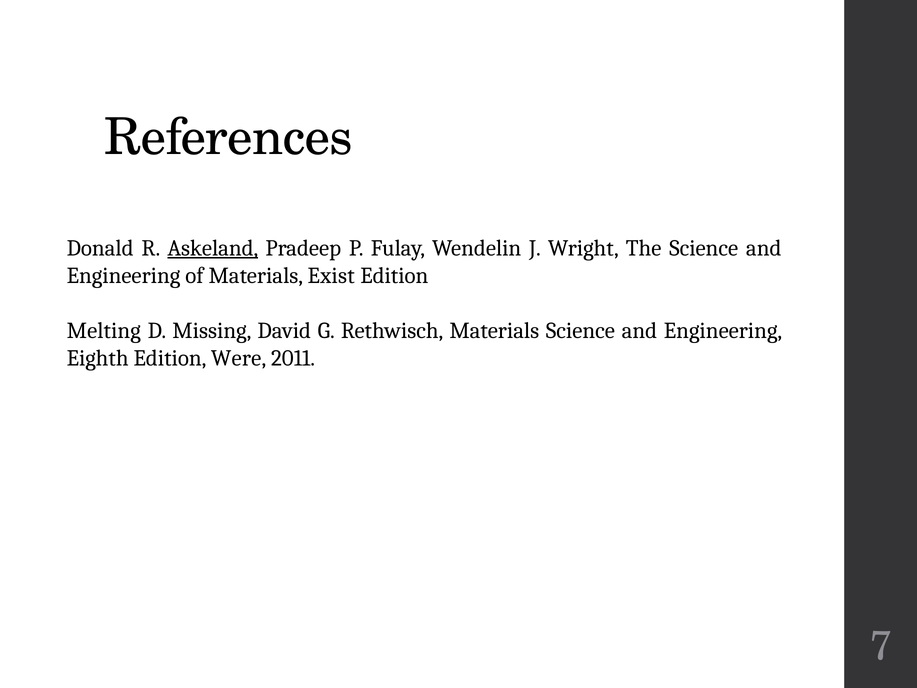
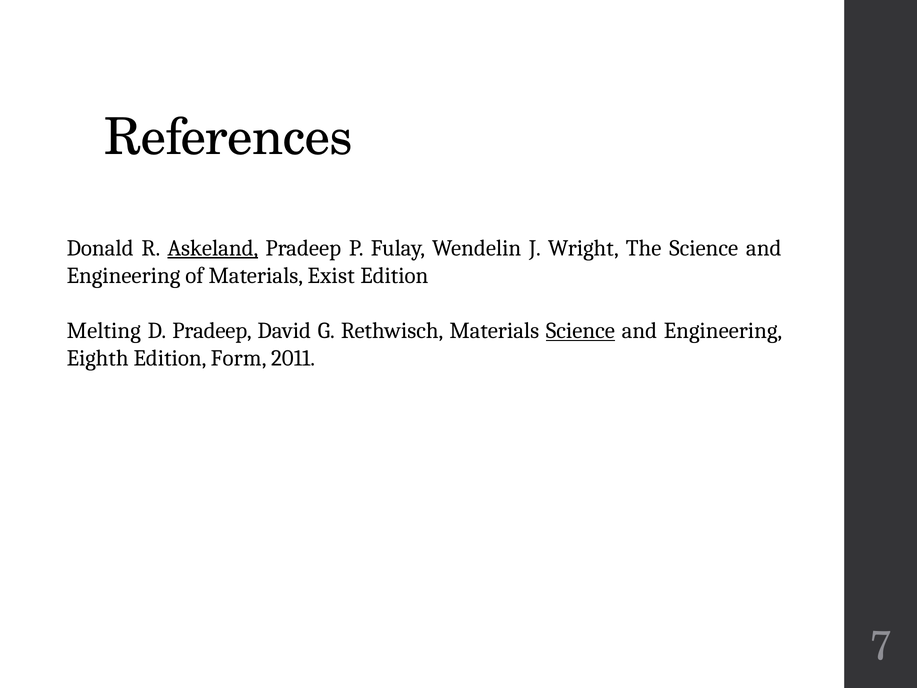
D Missing: Missing -> Pradeep (212, 330)
Science underline: none -> present (580, 330)
Were: Were -> Form (239, 358)
